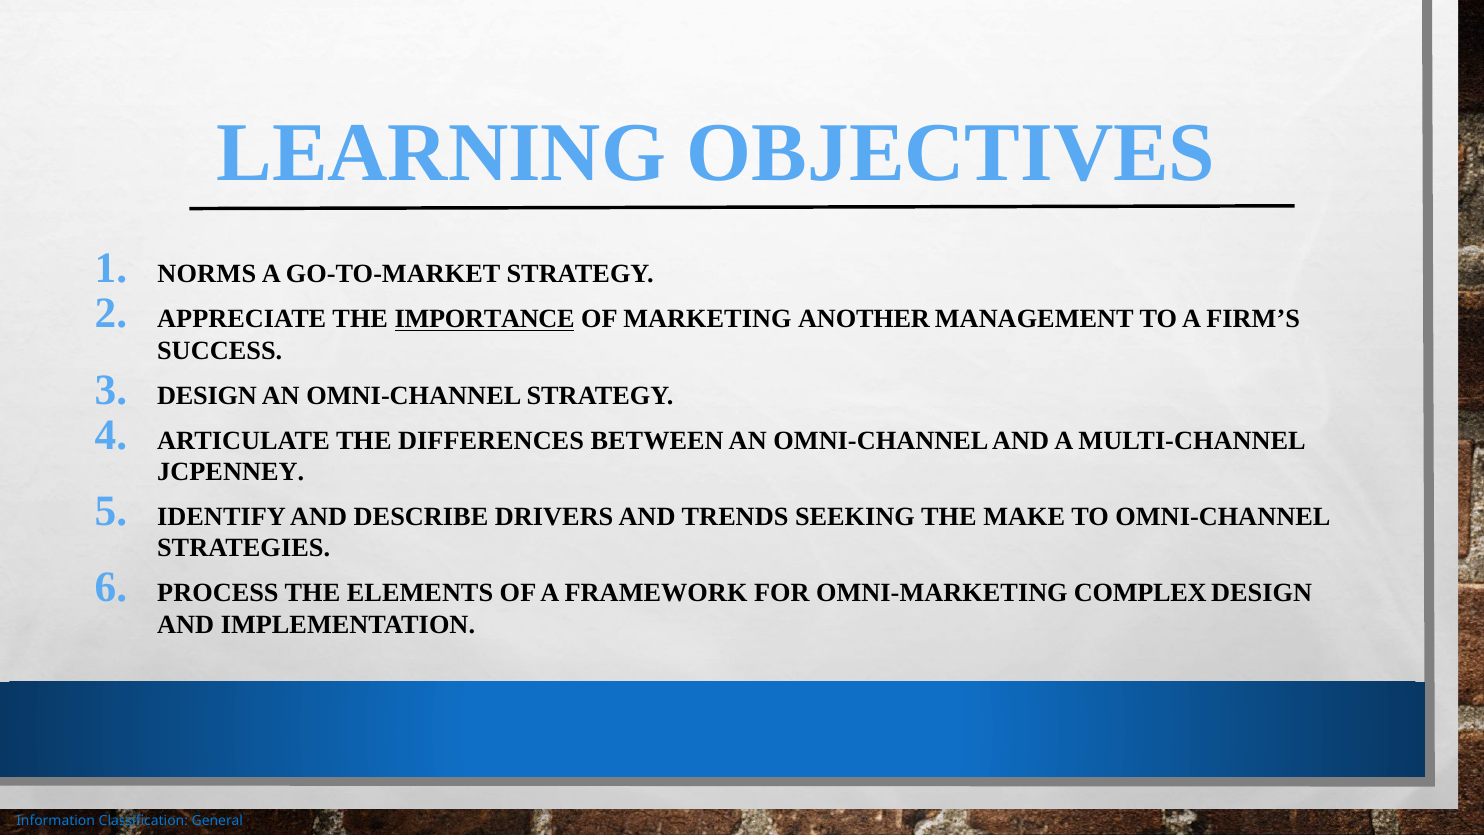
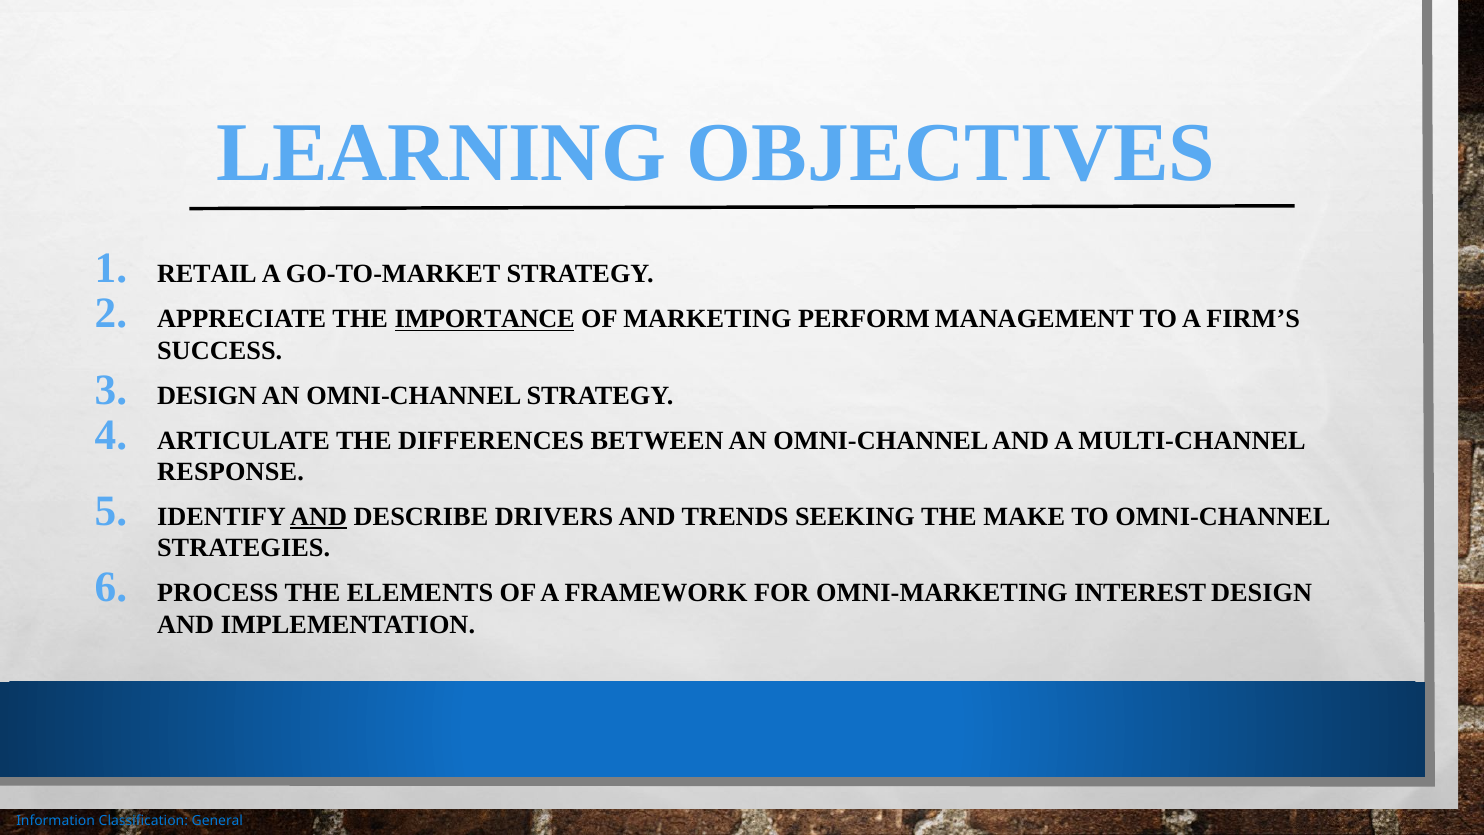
NORMS: NORMS -> RETAIL (207, 274)
ANOTHER: ANOTHER -> PERFORM (864, 319)
JCPENNEY: JCPENNEY -> RESPONSE (231, 472)
AND underline: none -> present (319, 517)
COMPLEX: COMPLEX -> INTEREST (1140, 593)
